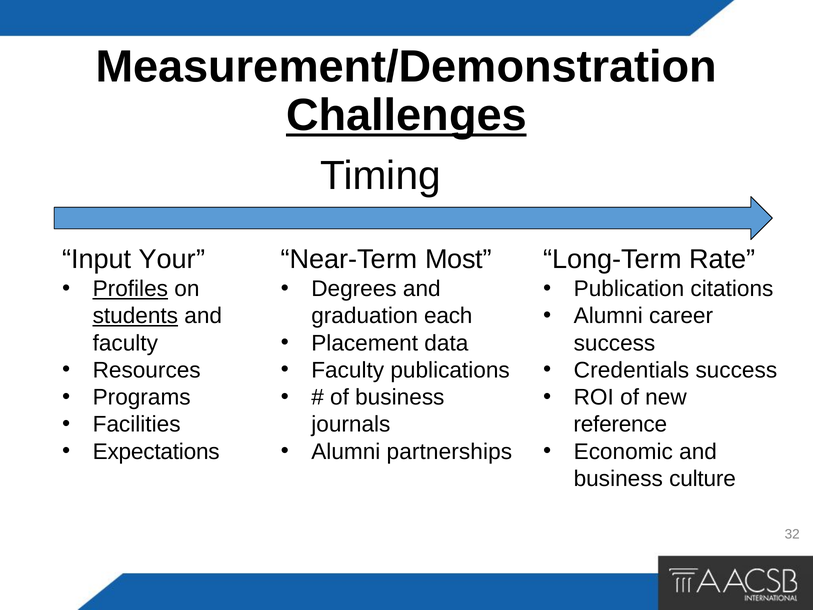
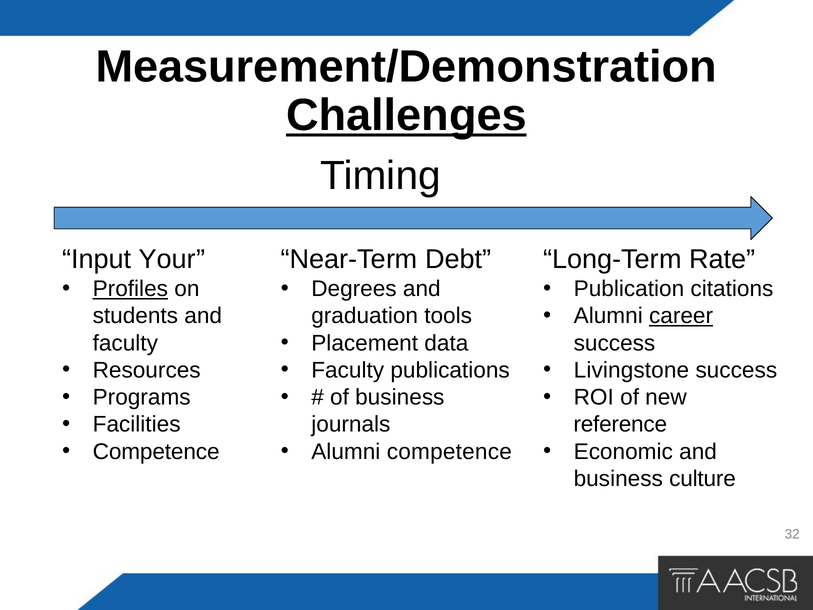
Most: Most -> Debt (458, 259)
career underline: none -> present (681, 316)
students underline: present -> none (135, 316)
each: each -> tools (448, 316)
Credentials: Credentials -> Livingstone (631, 370)
Expectations: Expectations -> Competence (156, 451)
Alumni partnerships: partnerships -> competence (449, 451)
